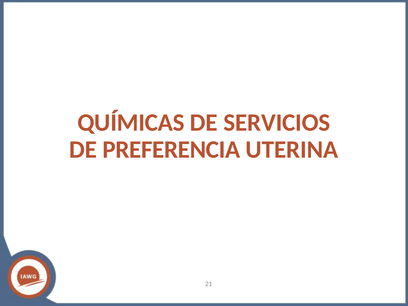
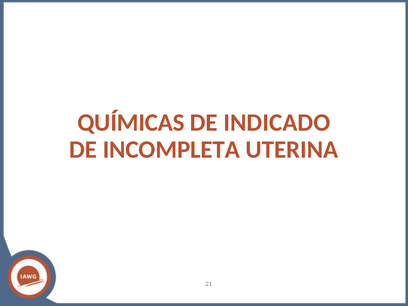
SERVICIOS: SERVICIOS -> INDICADO (277, 123)
PREFERENCIA: PREFERENCIA -> INCOMPLETA (171, 150)
